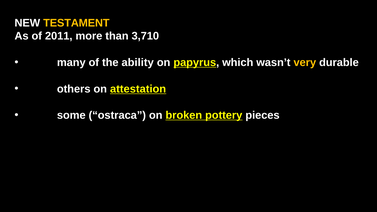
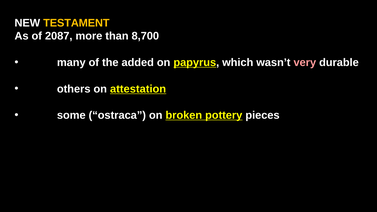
2011: 2011 -> 2087 (59, 36)
3,710: 3,710 -> 8,700 (145, 36)
ability: ability -> added (138, 62)
very colour: yellow -> pink (305, 62)
